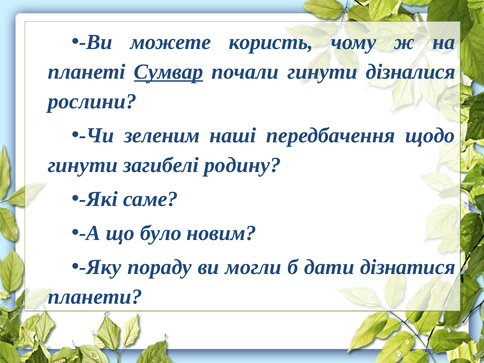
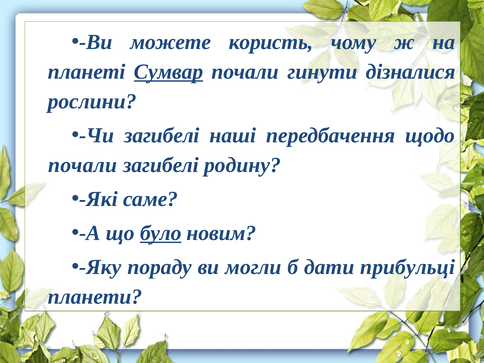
зеленим: зеленим -> загибелі (162, 135)
гинути: гинути -> почали (83, 165)
було underline: none -> present (161, 233)
дізнатися: дізнатися -> прибульці (408, 267)
